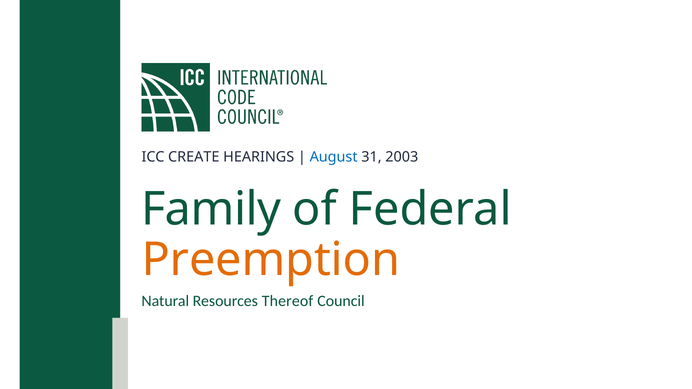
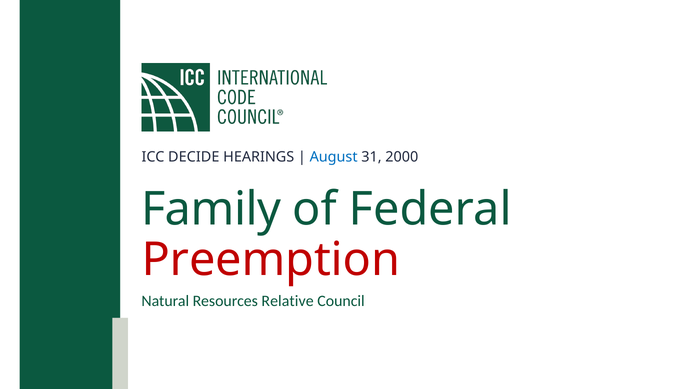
CREATE: CREATE -> DECIDE (194, 157)
2003: 2003 -> 2000 (402, 157)
Preemption colour: orange -> red (271, 260)
Thereof: Thereof -> Relative (288, 301)
